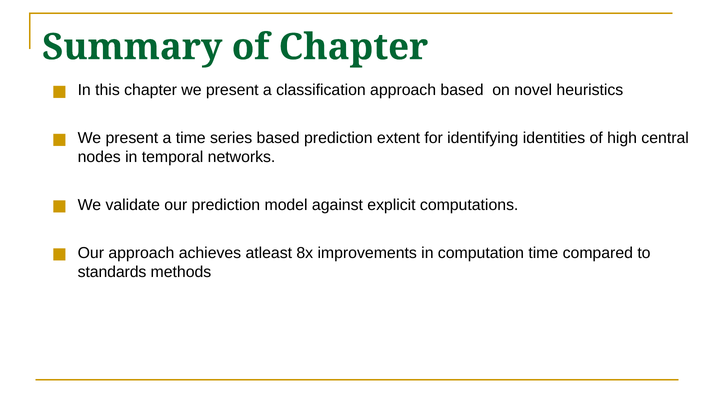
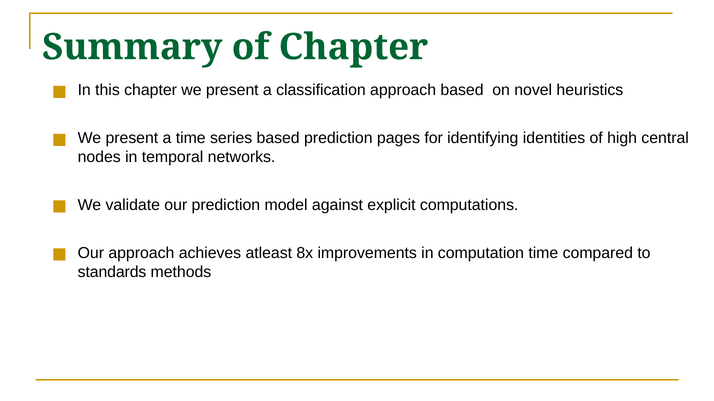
extent: extent -> pages (399, 138)
